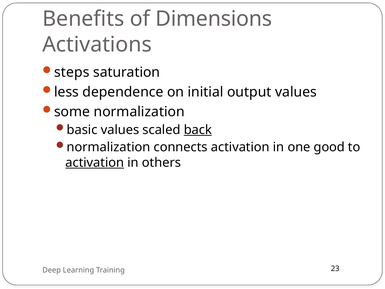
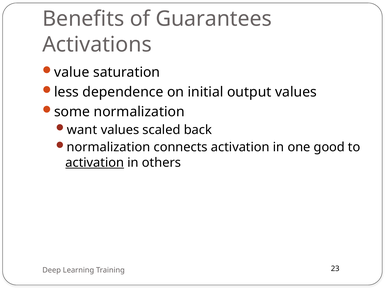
Dimensions: Dimensions -> Guarantees (214, 19)
steps: steps -> value (72, 72)
basic: basic -> want (82, 130)
back underline: present -> none (198, 130)
